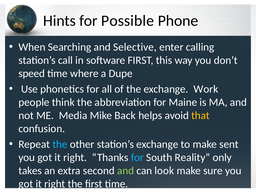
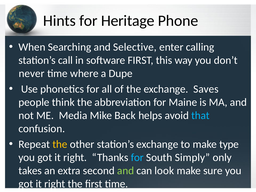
Possible: Possible -> Heritage (128, 21)
speed: speed -> never (32, 74)
Work: Work -> Saves (206, 89)
that colour: yellow -> light blue (200, 116)
the colour: light blue -> yellow (60, 144)
sent: sent -> type (229, 144)
Reality: Reality -> Simply (192, 157)
